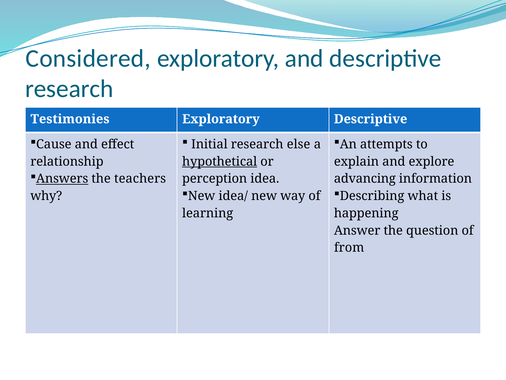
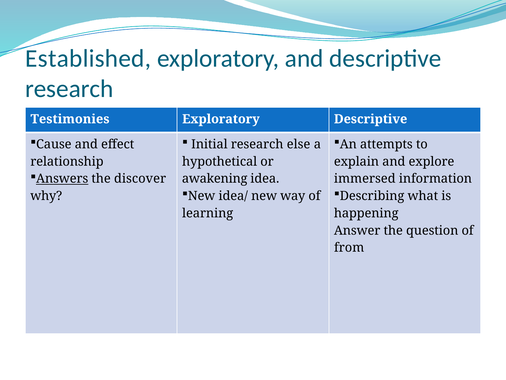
Considered: Considered -> Established (88, 58)
hypothetical underline: present -> none (220, 161)
teachers: teachers -> discover (140, 179)
perception: perception -> awakening (215, 179)
advancing: advancing -> immersed (365, 179)
